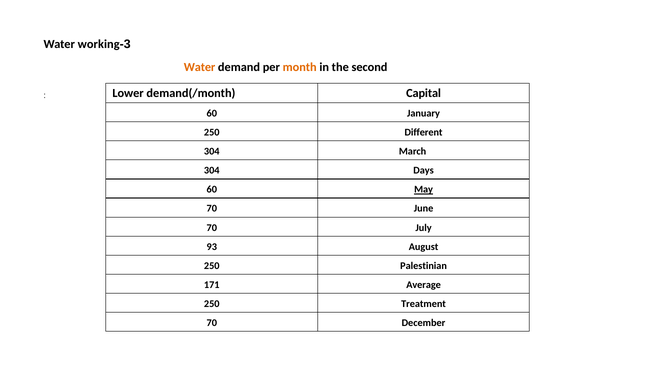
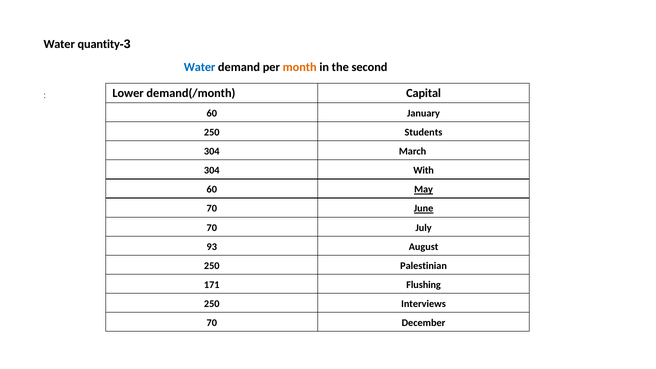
working: working -> quantity (99, 44)
Water colour: orange -> blue (200, 67)
Different: Different -> Students (424, 132)
Days: Days -> With (424, 171)
June underline: none -> present (424, 209)
Average: Average -> Flushing (424, 285)
Treatment: Treatment -> Interviews (424, 304)
